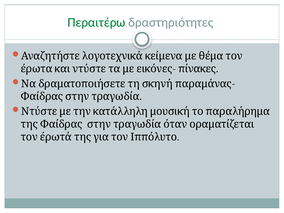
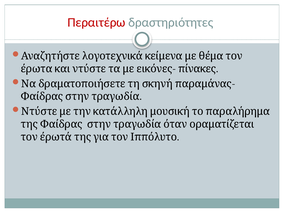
Περαιτέρω colour: green -> red (96, 22)
